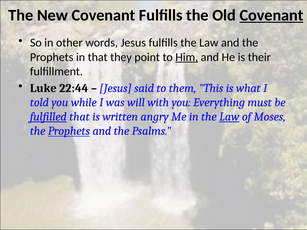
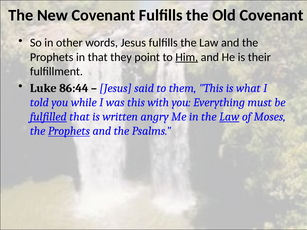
Covenant underline: present -> none (271, 15)
22:44: 22:44 -> 86:44 (74, 88)
was will: will -> this (136, 103)
